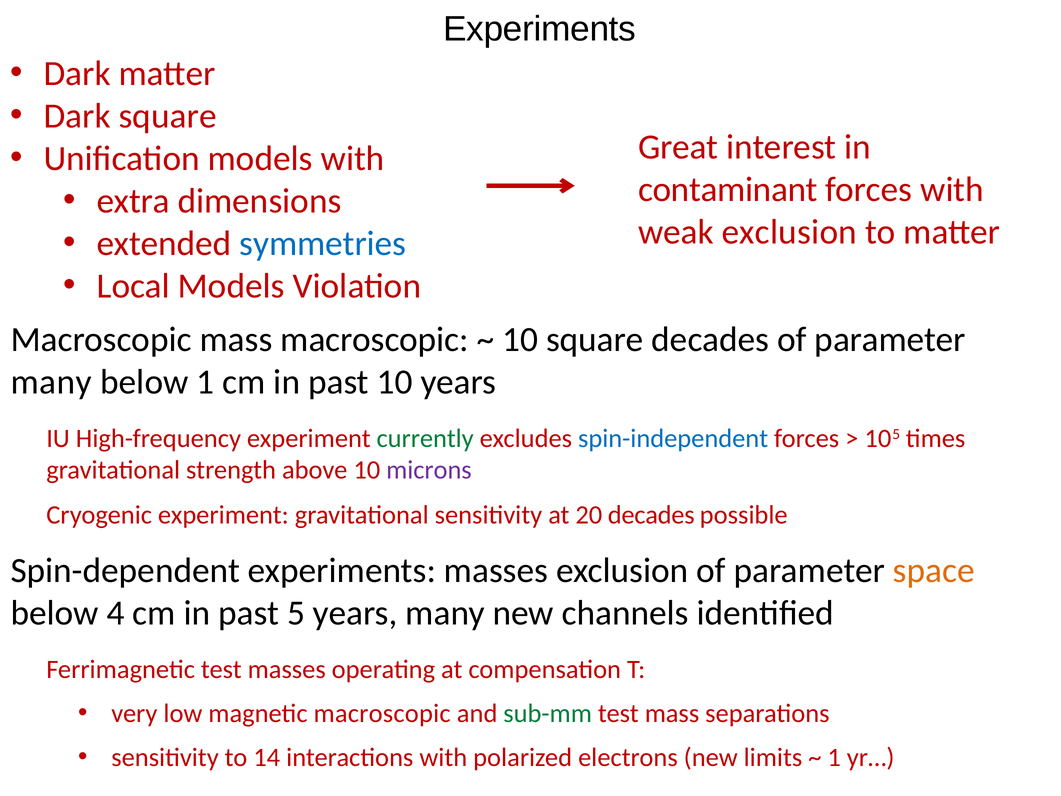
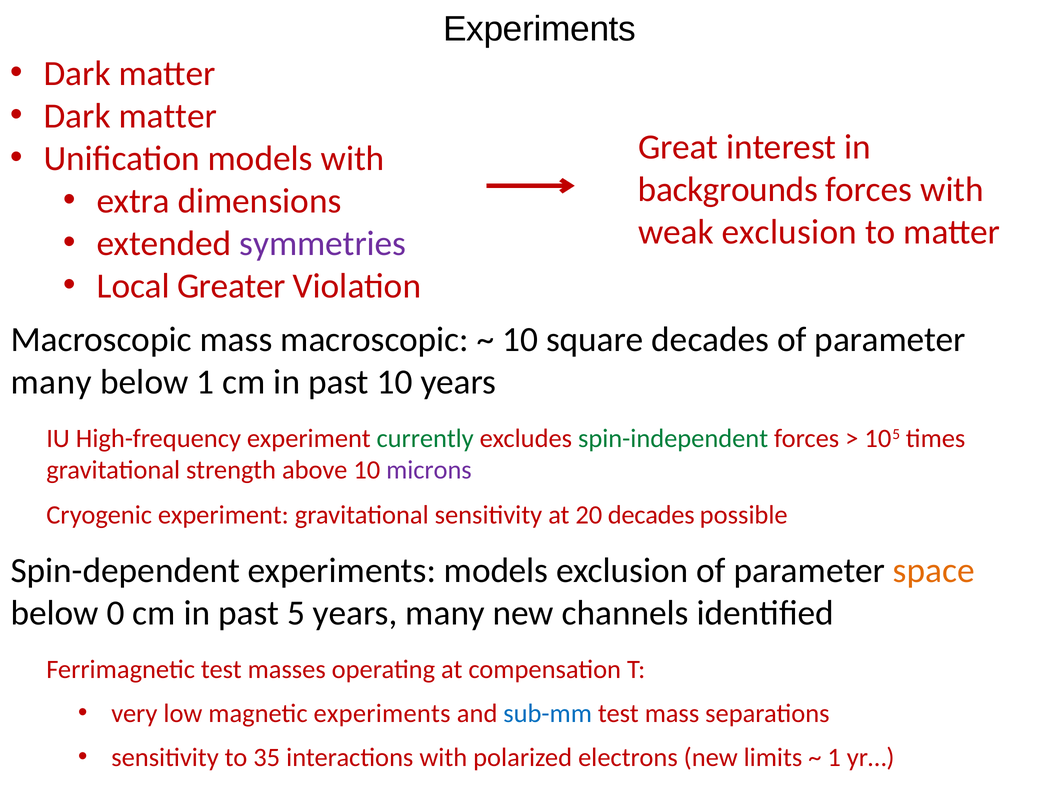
square: square -> matter (168, 116)
contaminant: contaminant -> backgrounds (728, 189)
symmetries colour: blue -> purple (323, 243)
Local Models: Models -> Greater (231, 286)
spin-independent colour: blue -> green (673, 438)
experiments masses: masses -> models (496, 571)
4: 4 -> 0 (116, 613)
magnetic macroscopic: macroscopic -> experiments (382, 713)
sub-mm colour: green -> blue (548, 713)
14: 14 -> 35 (267, 757)
